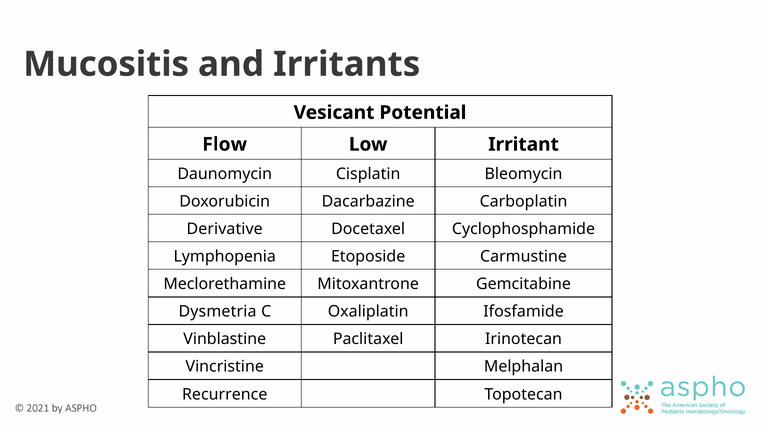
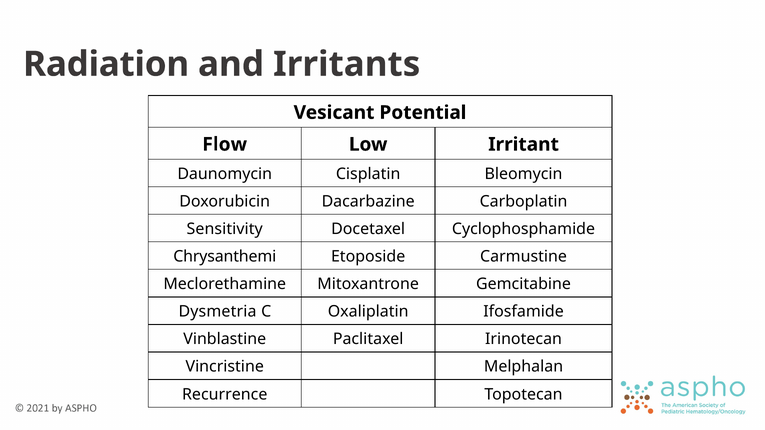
Mucositis: Mucositis -> Radiation (106, 64)
Derivative: Derivative -> Sensitivity (225, 229)
Lymphopenia: Lymphopenia -> Chrysanthemi (225, 257)
